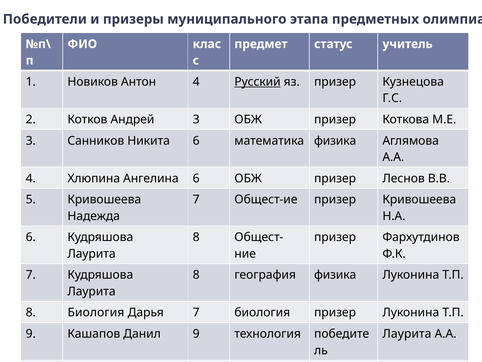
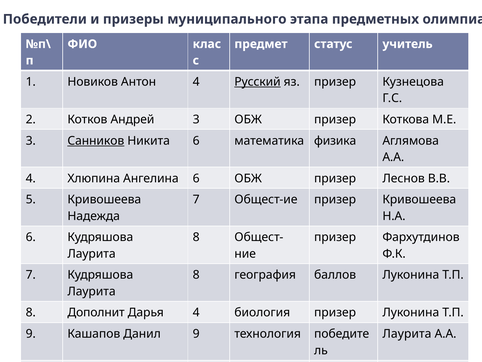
Санников underline: none -> present (96, 140)
география физика: физика -> баллов (335, 275)
8 Биология: Биология -> Дополнит (96, 312)
Дарья 7: 7 -> 4 (196, 312)
